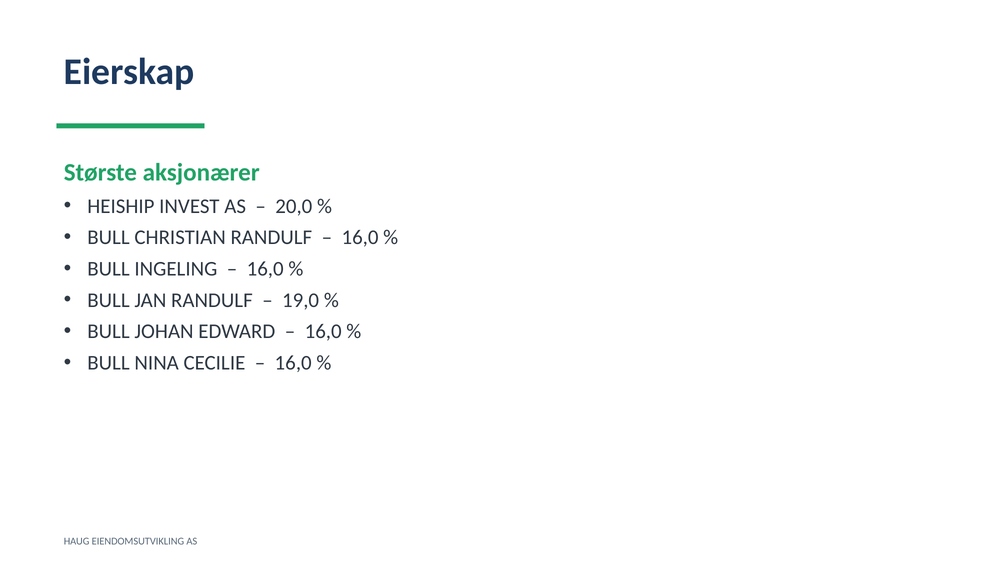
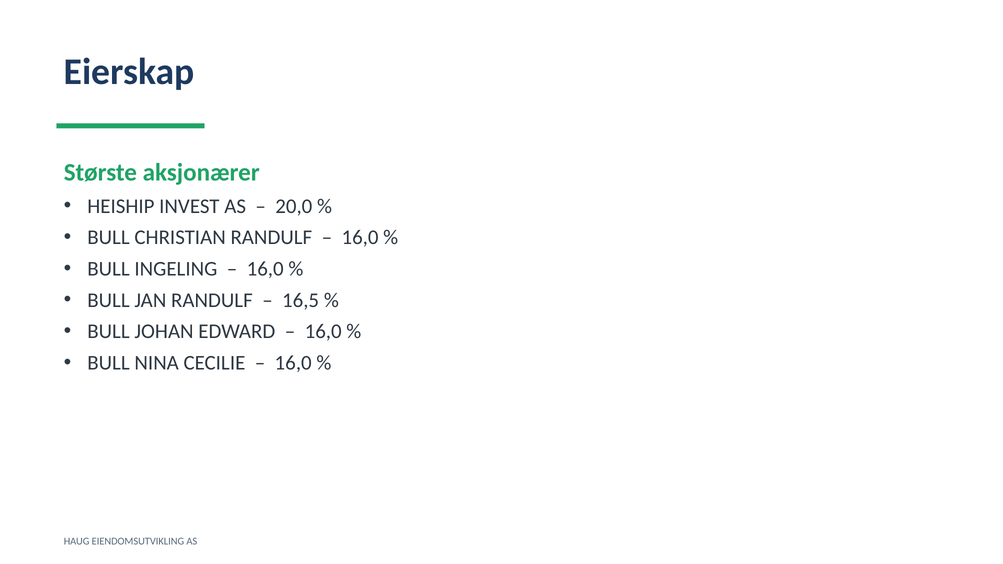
19,0: 19,0 -> 16,5 (301, 300)
